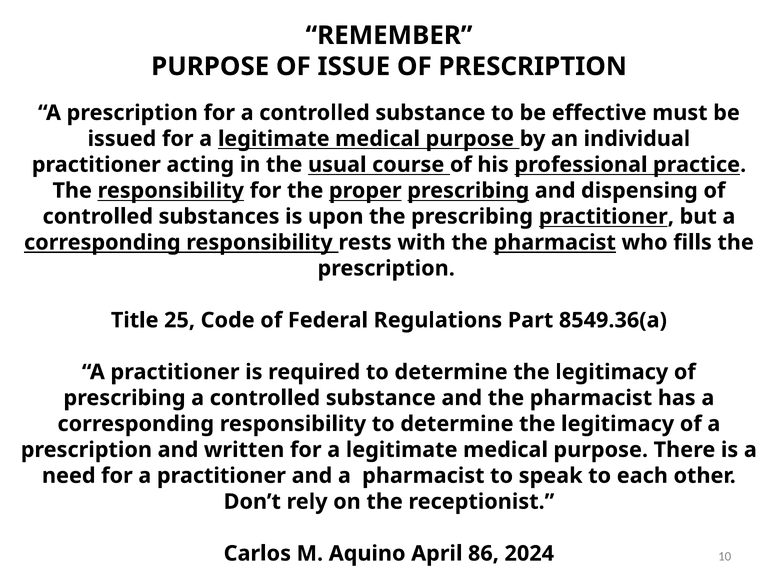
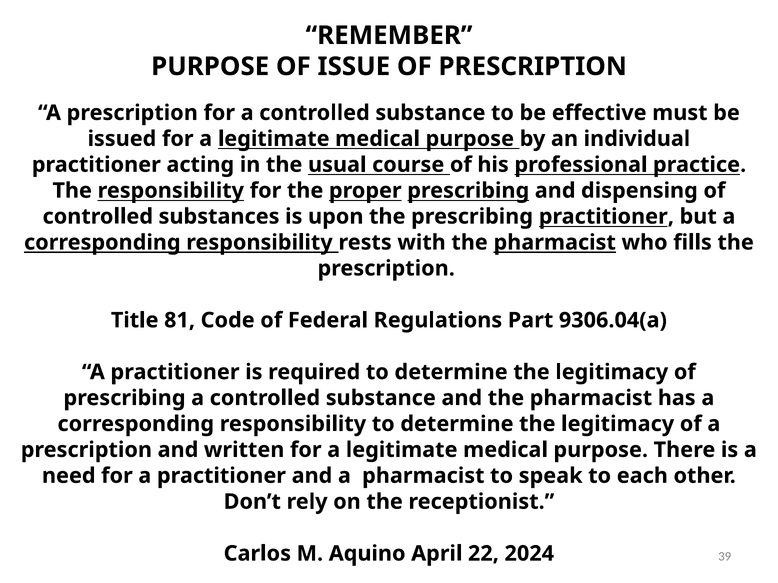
25: 25 -> 81 (180, 320)
8549.36(a: 8549.36(a -> 9306.04(a (613, 320)
86: 86 -> 22 (483, 554)
10: 10 -> 39 (725, 557)
